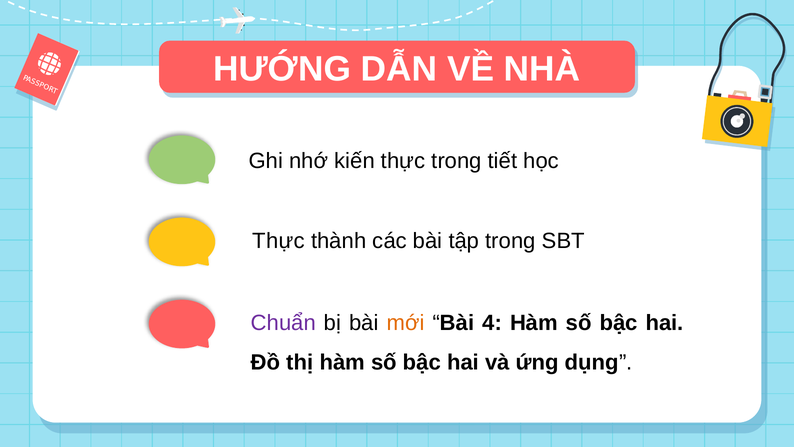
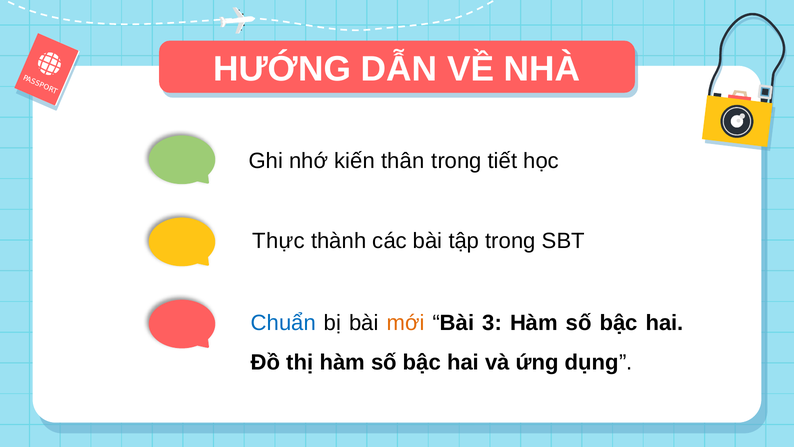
kiến thực: thực -> thân (403, 161)
Chuẩn colour: purple -> blue (283, 323)
4: 4 -> 3 (492, 323)
